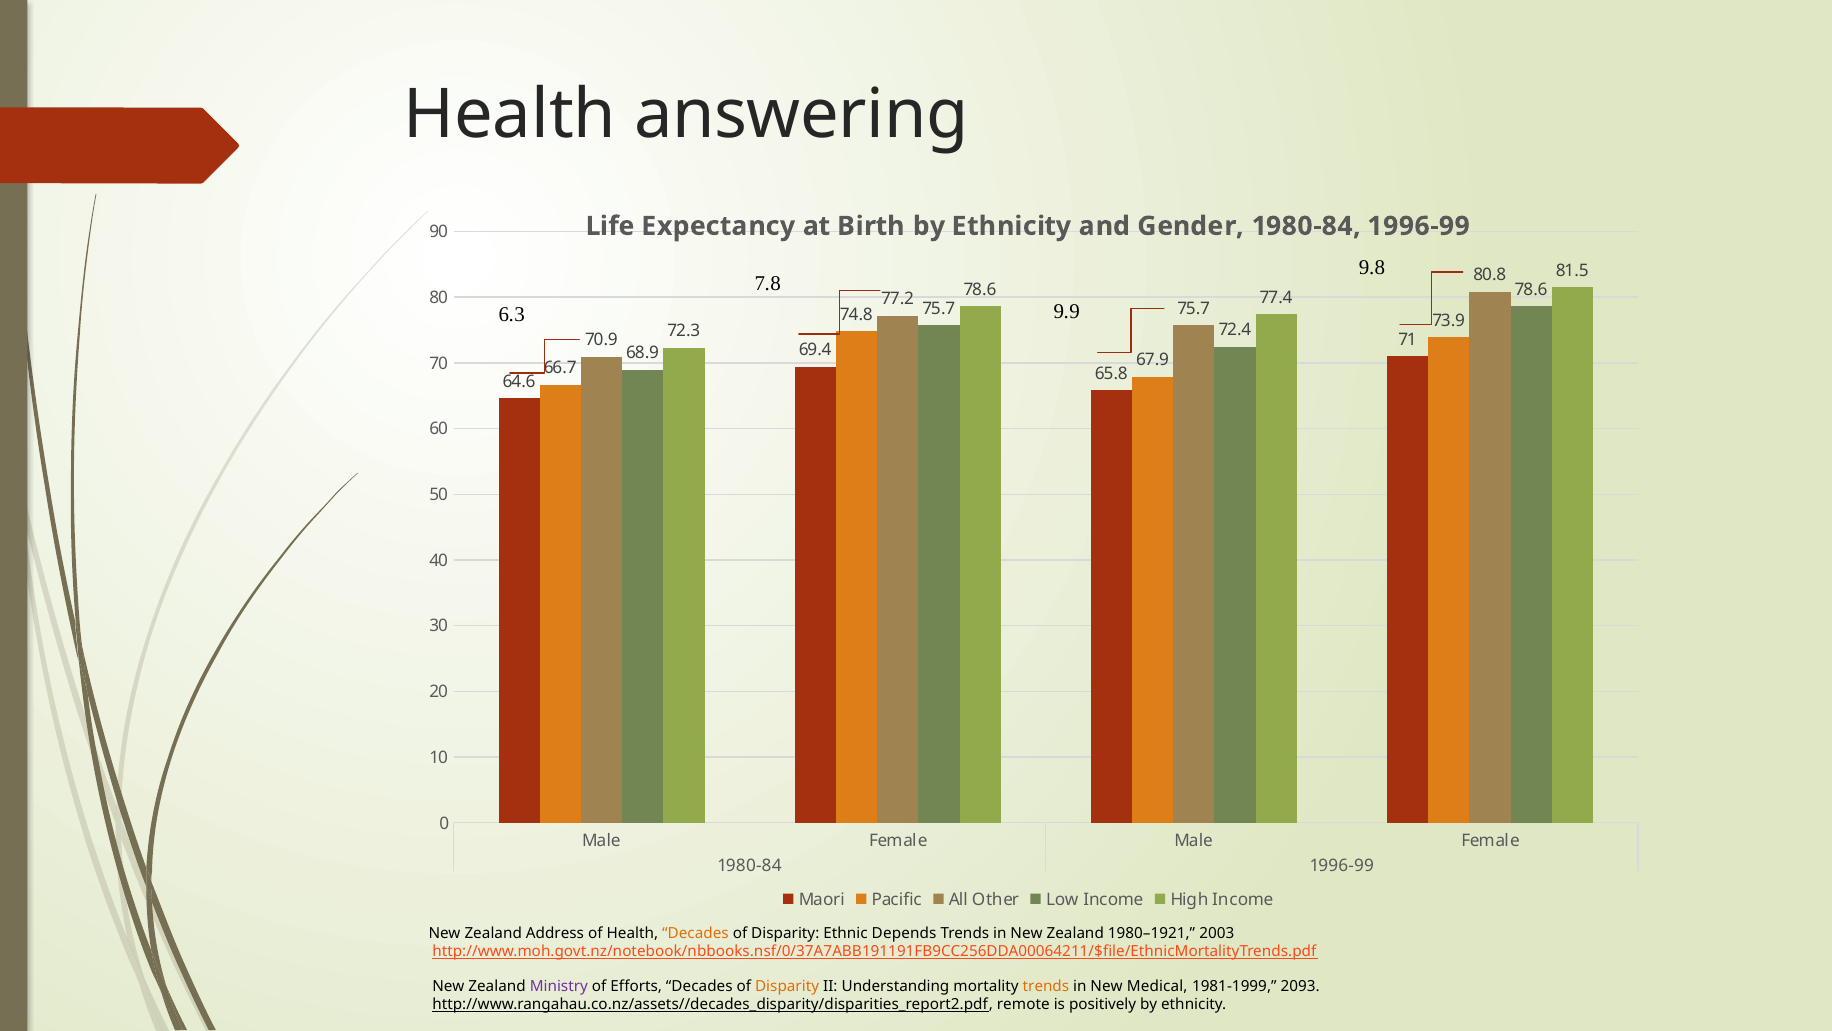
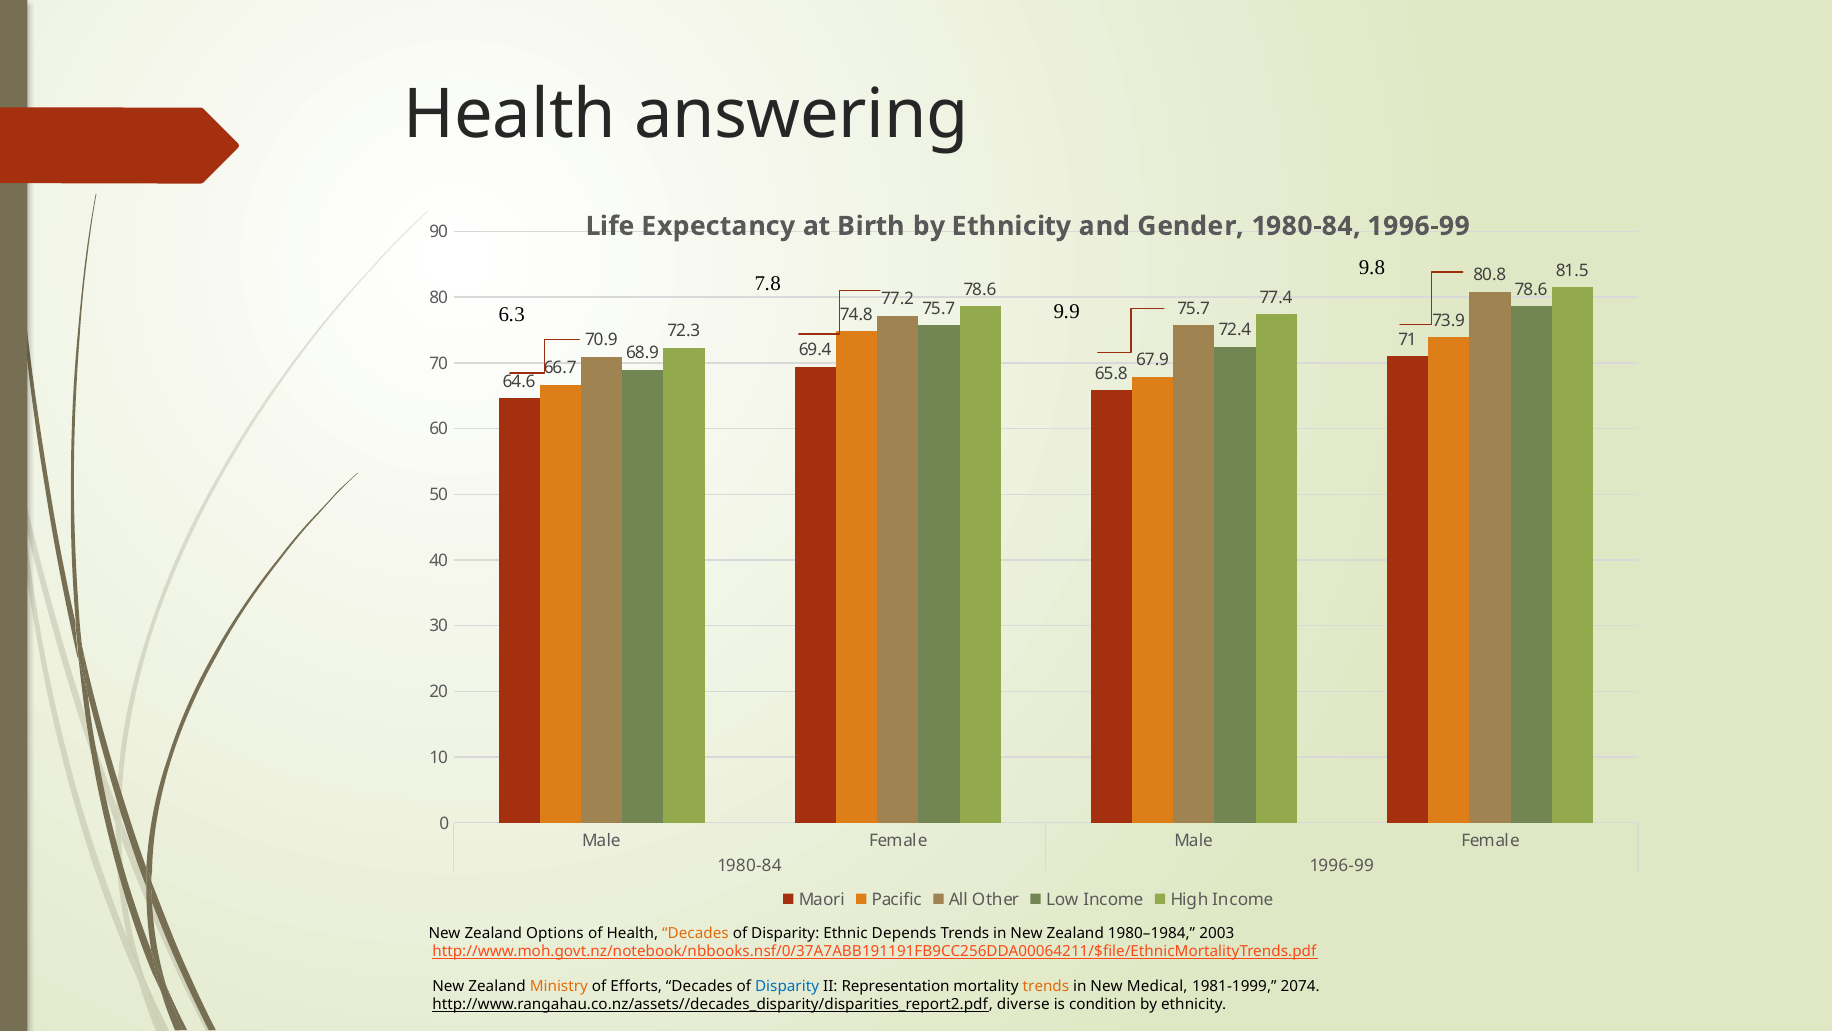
Address: Address -> Options (555, 933)
1980–1921: 1980–1921 -> 1980–1984 (1151, 933)
Ministry colour: purple -> orange (559, 986)
Disparity colour: orange -> blue (787, 986)
Understanding: Understanding -> Representation (896, 986)
2093: 2093 -> 2074 (1300, 986)
remote: remote -> diverse (1023, 1004)
positively: positively -> condition (1103, 1004)
